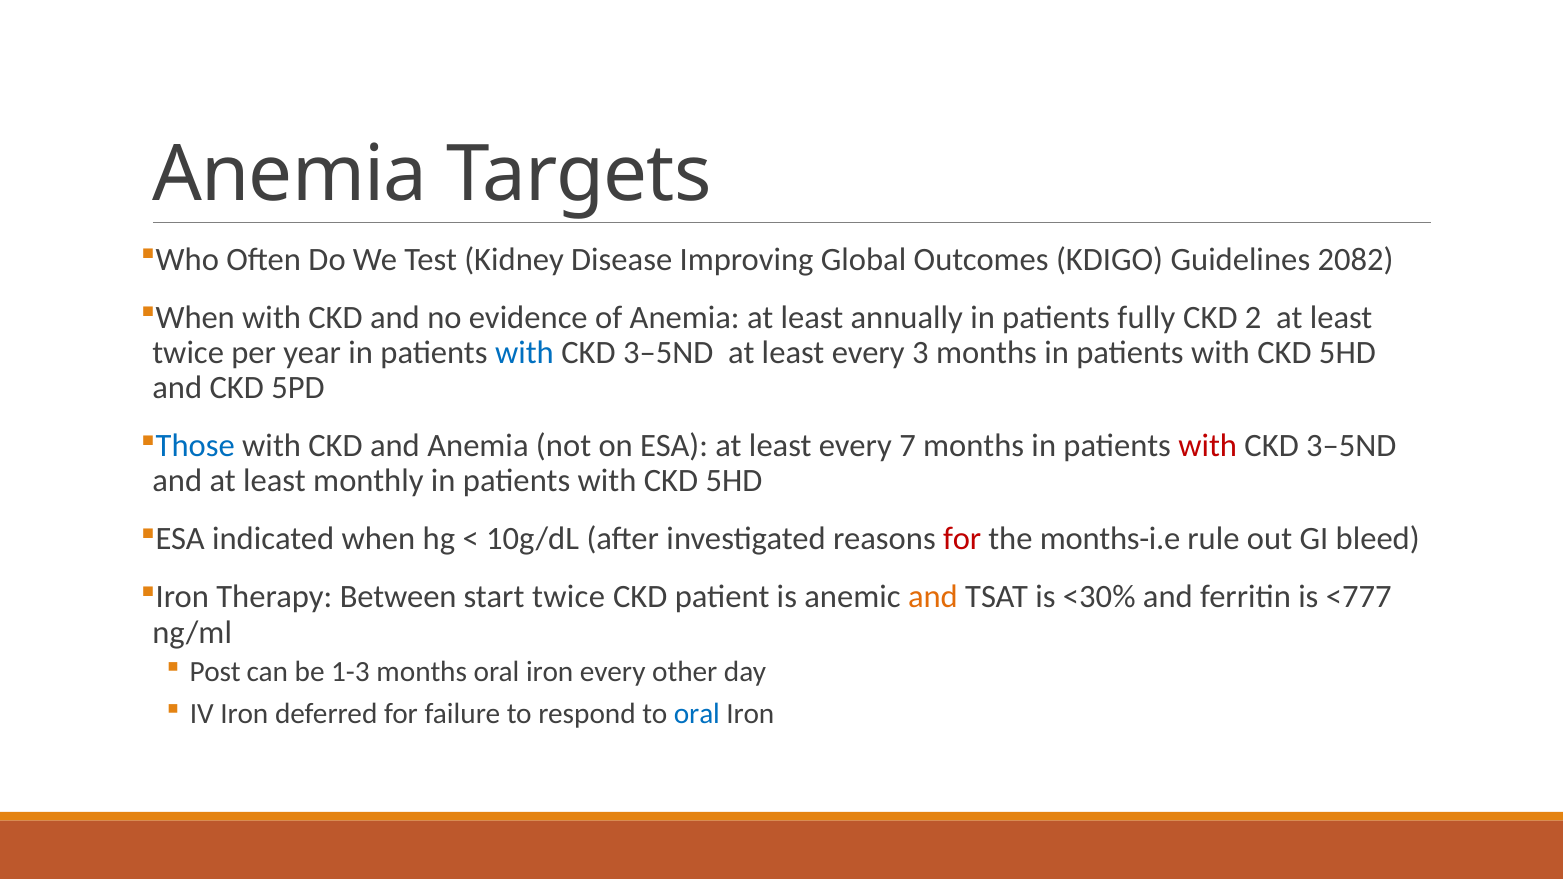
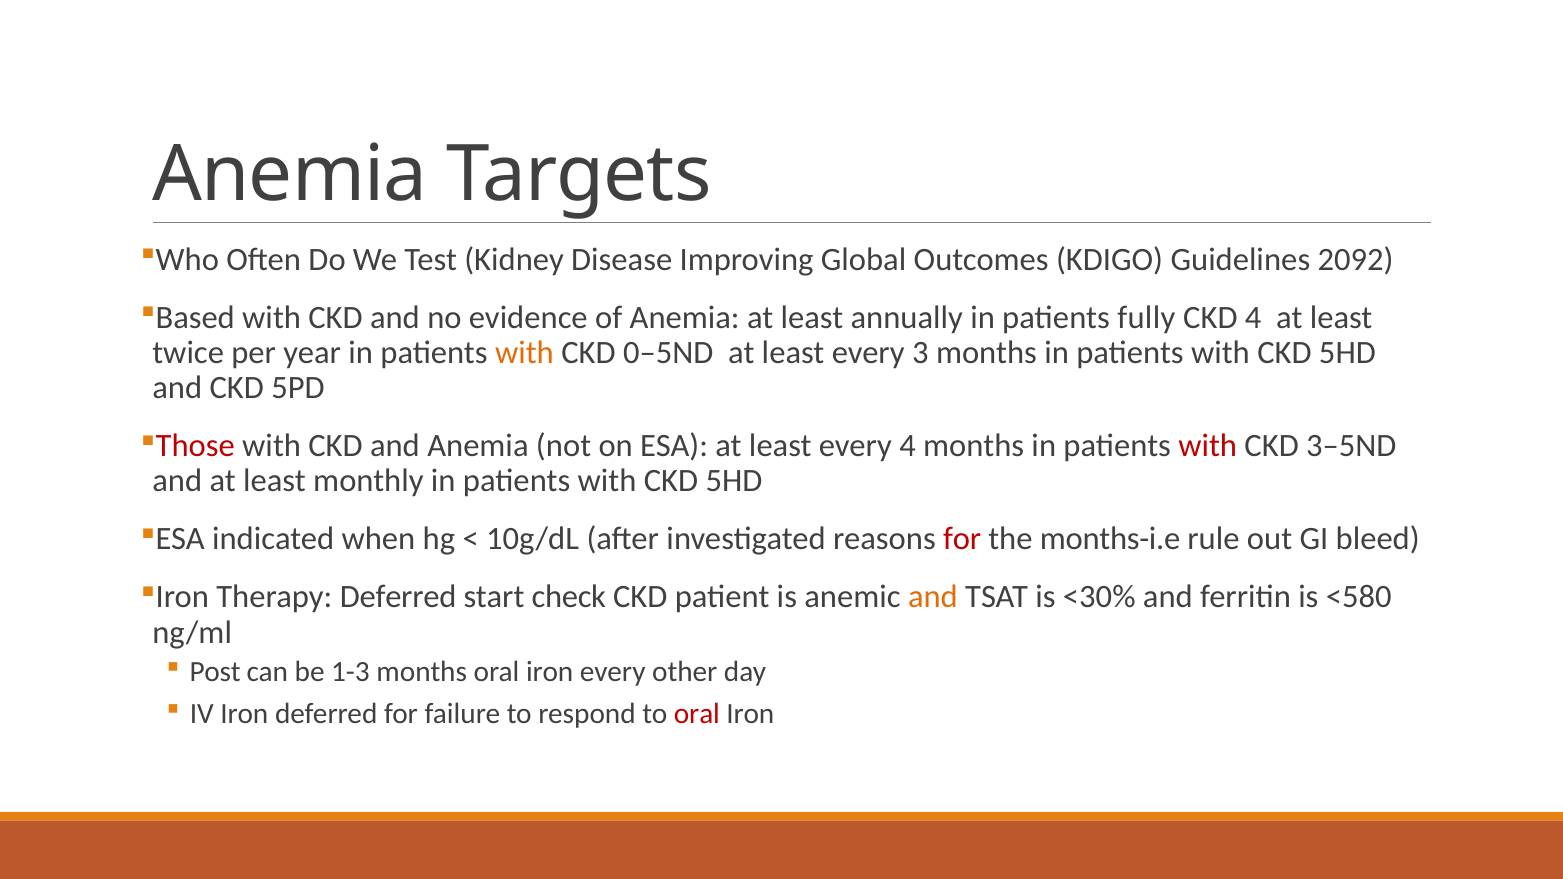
2082: 2082 -> 2092 (1356, 260)
When: When -> Based (195, 318)
CKD 2: 2 -> 4 (1253, 318)
with colour: blue -> orange (524, 353)
3–5ND: 3–5ND -> 0–5ND (668, 353)
Those colour: blue -> red (195, 446)
every 7: 7 -> 4 (908, 446)
Therapy Between: Between -> Deferred (398, 597)
start twice: twice -> check (569, 597)
<777: <777 -> <580 (1359, 597)
oral colour: blue -> red (697, 714)
